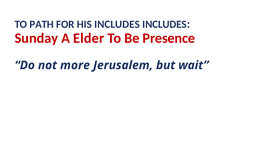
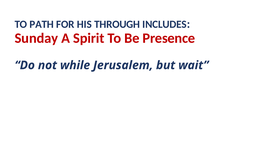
HIS INCLUDES: INCLUDES -> THROUGH (117, 24)
Elder: Elder -> Spirit (89, 38)
more: more -> while (75, 65)
